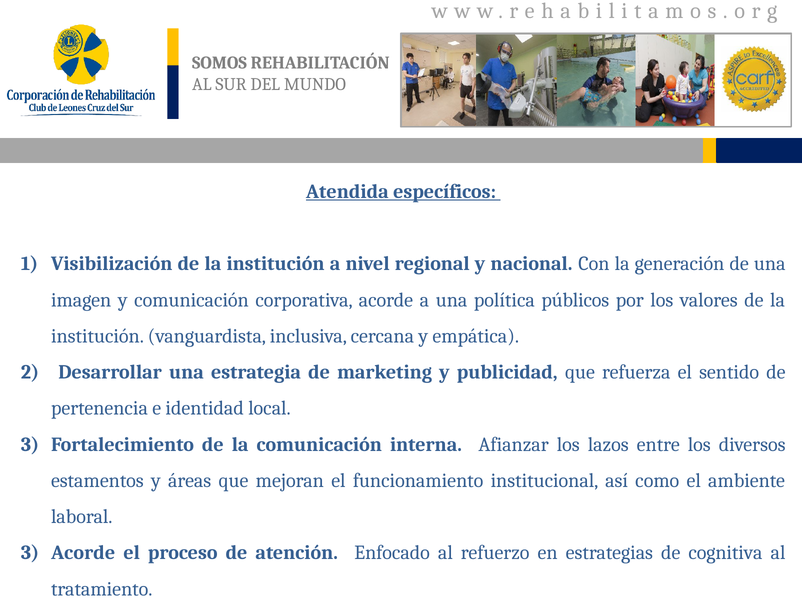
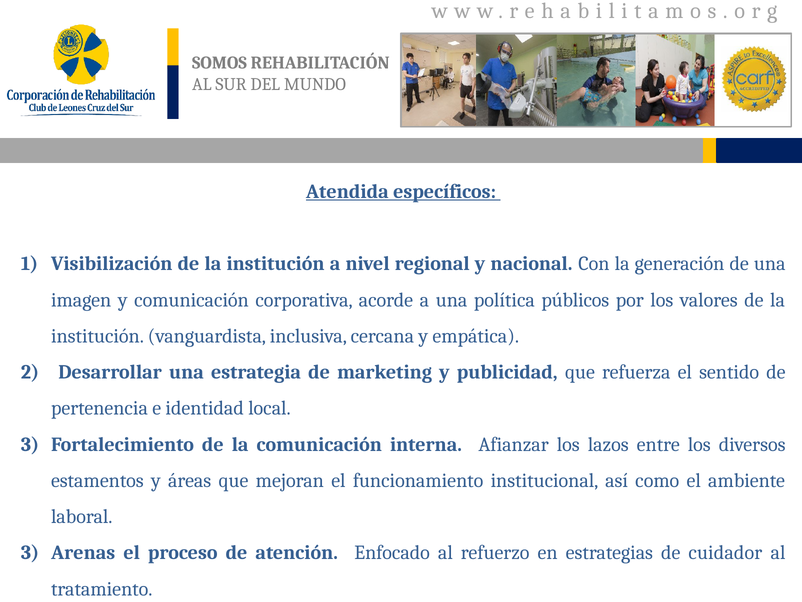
Acorde: Acorde -> Arenas (83, 552)
cognitiva: cognitiva -> cuidador (725, 552)
